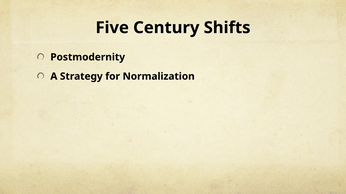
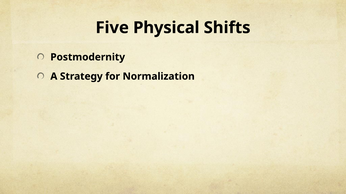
Century: Century -> Physical (166, 28)
